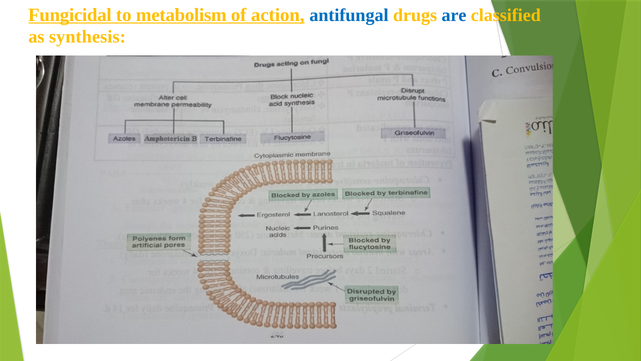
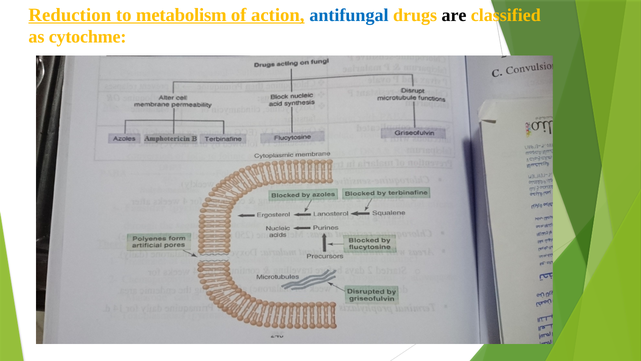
Fungicidal: Fungicidal -> Reduction (70, 15)
are colour: blue -> black (454, 15)
synthesis: synthesis -> cytochme (88, 37)
